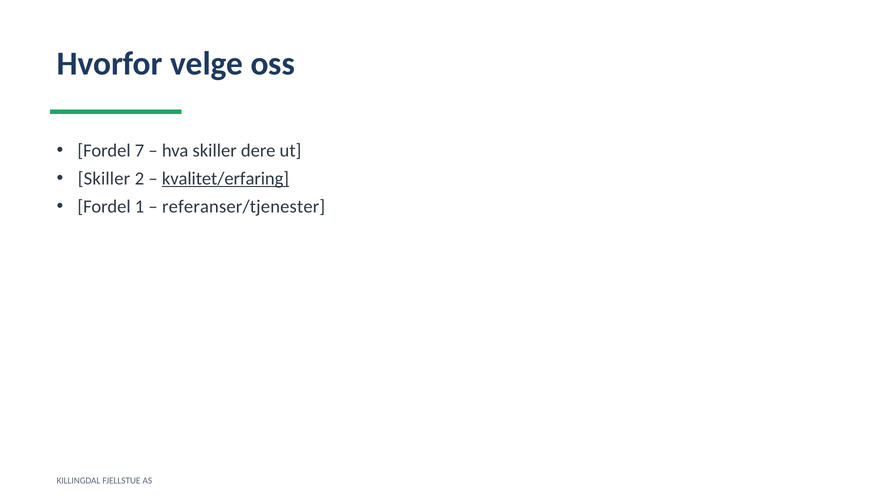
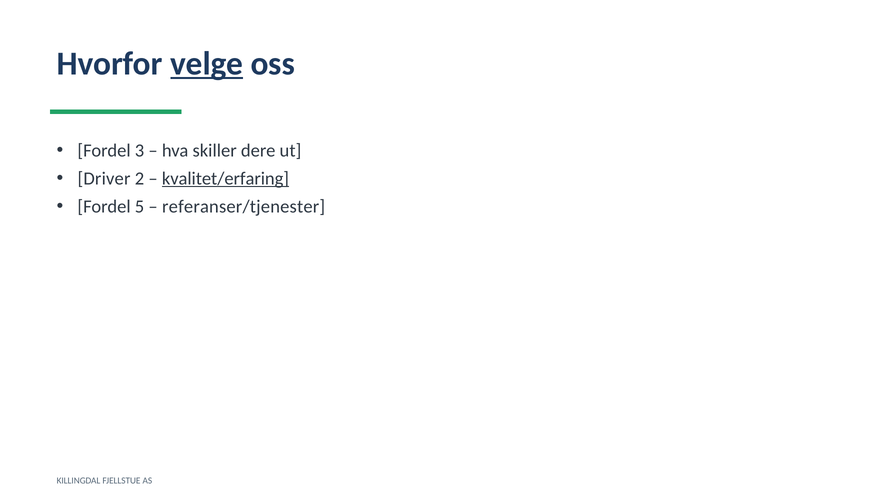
velge underline: none -> present (207, 64)
7: 7 -> 3 (140, 151)
Skiller: Skiller -> Driver (104, 179)
1: 1 -> 5 (140, 206)
